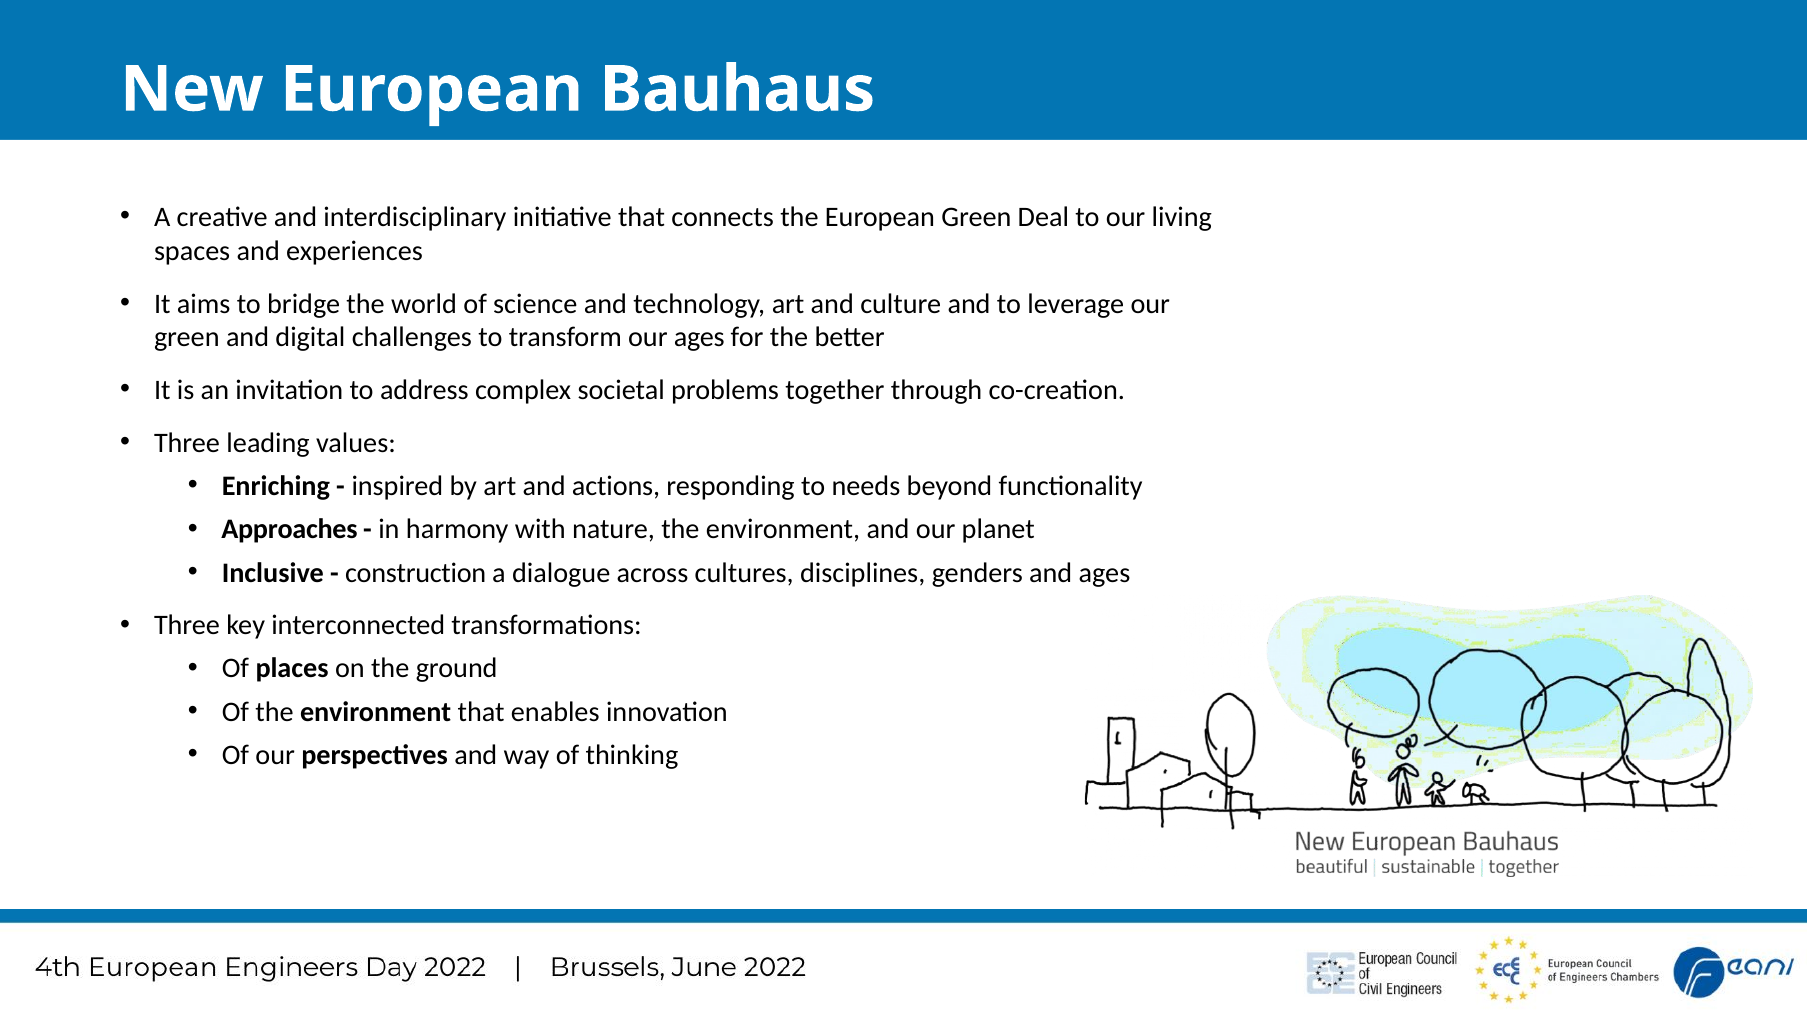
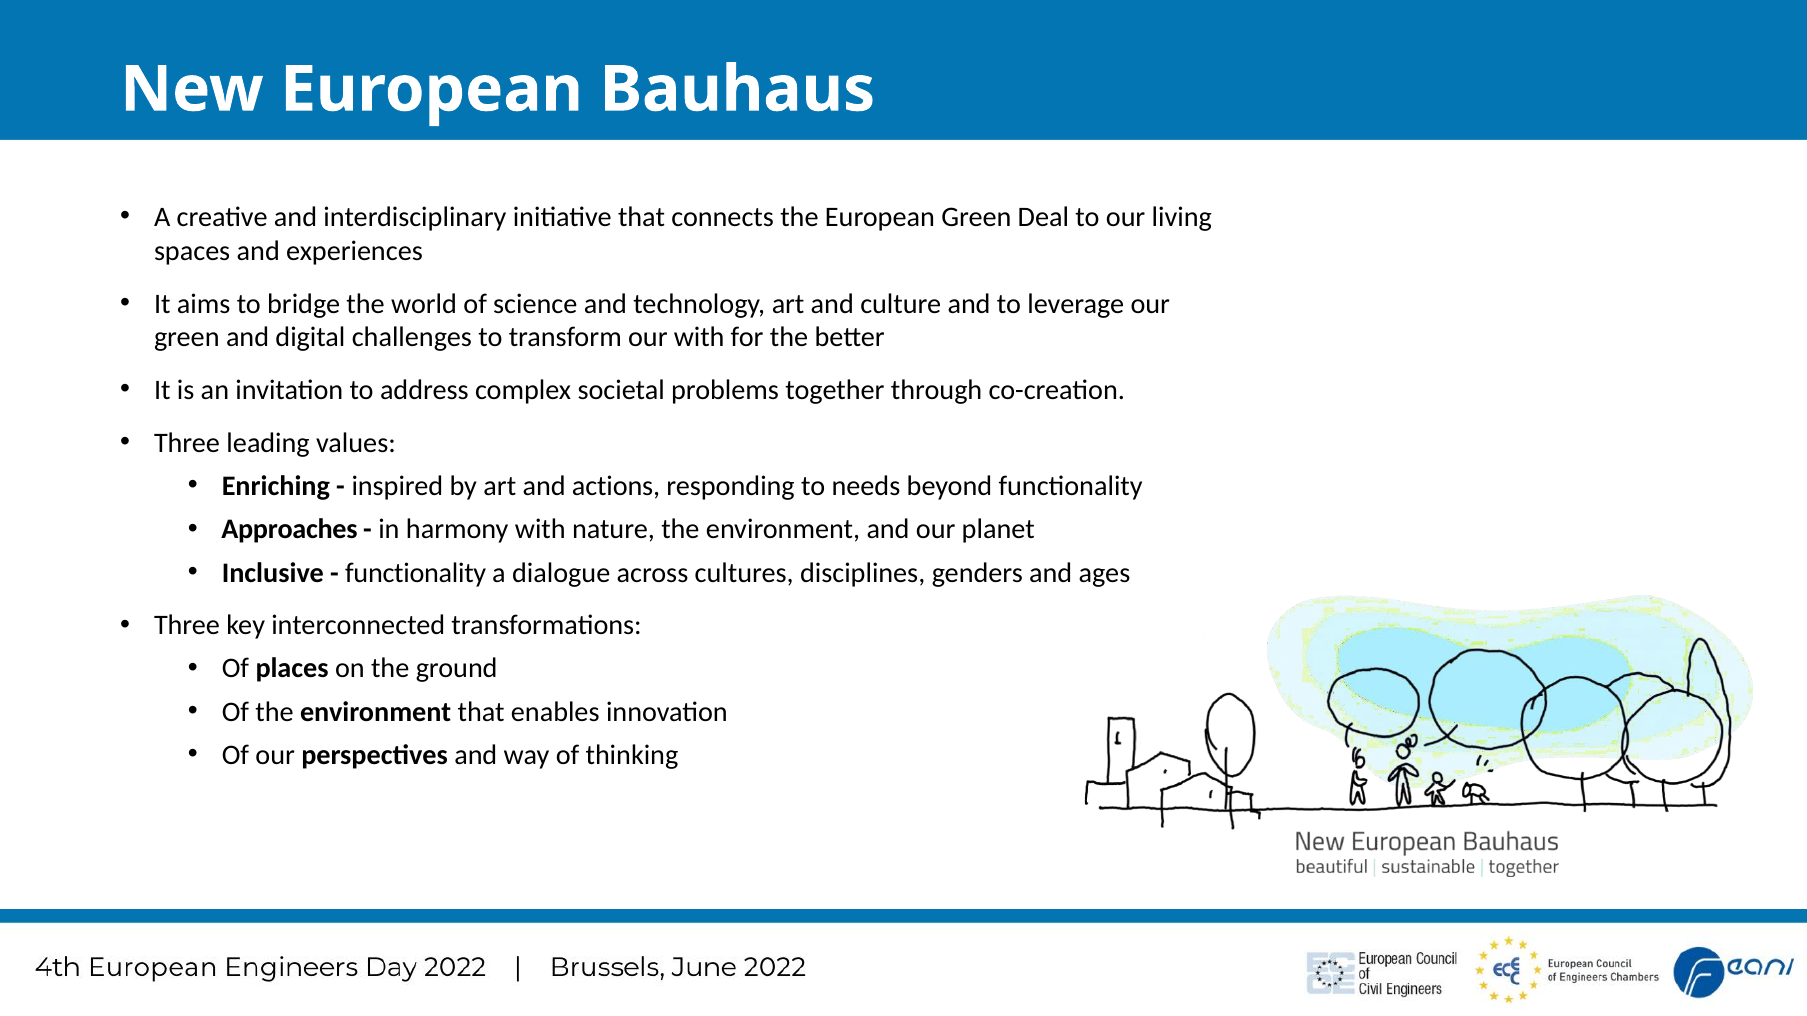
our ages: ages -> with (699, 338)
construction: construction -> functionality (416, 573)
